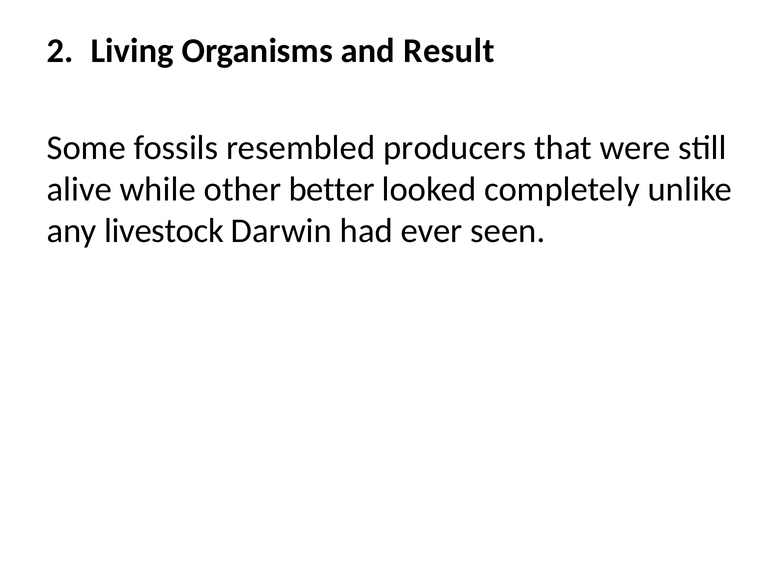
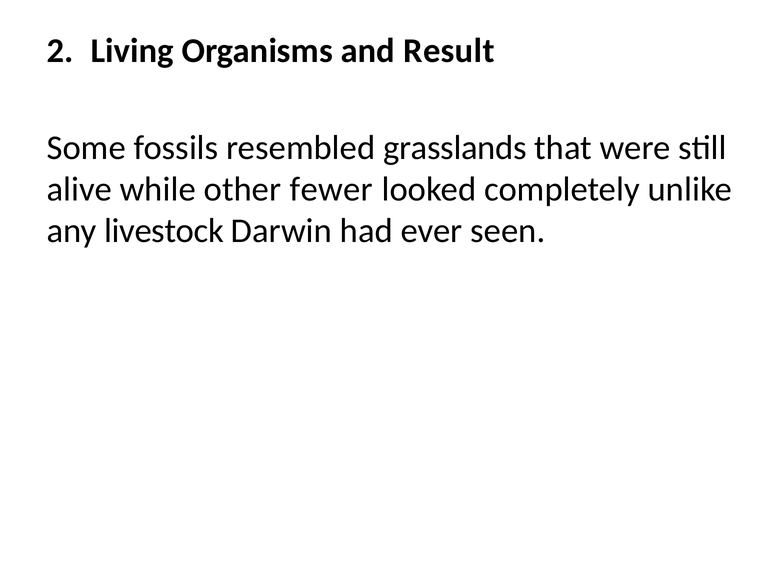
producers: producers -> grasslands (455, 148)
better: better -> fewer (331, 189)
